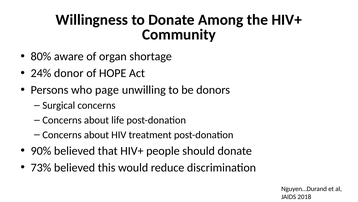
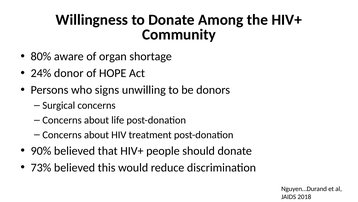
page: page -> signs (107, 90)
